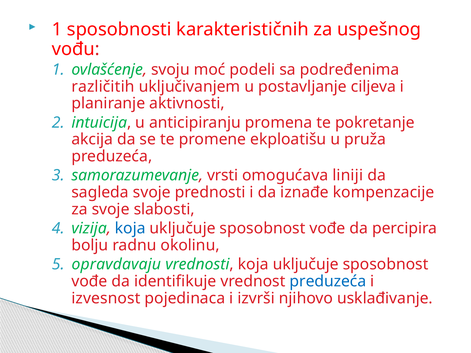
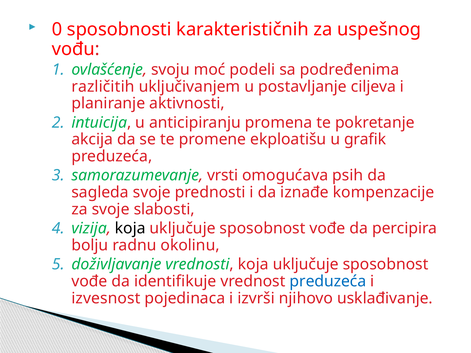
1: 1 -> 0 (57, 29)
pruža: pruža -> grafik (365, 140)
liniji: liniji -> psih (348, 176)
koja colour: blue -> black (130, 229)
opravdavaju: opravdavaju -> doživljavanje (116, 265)
